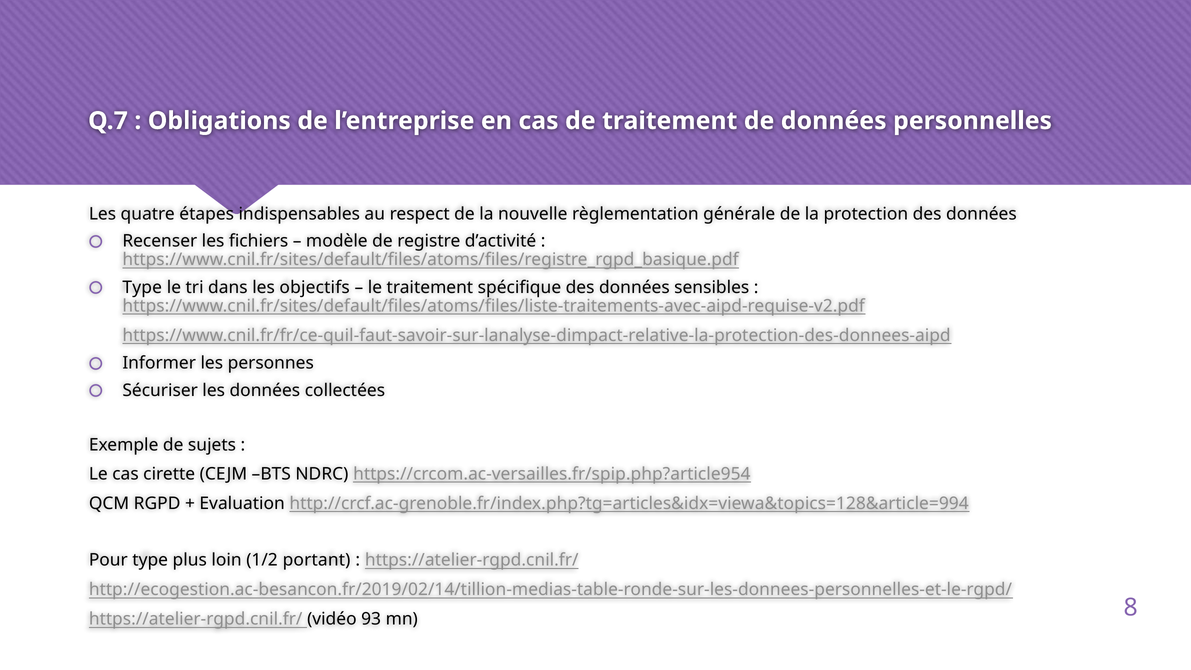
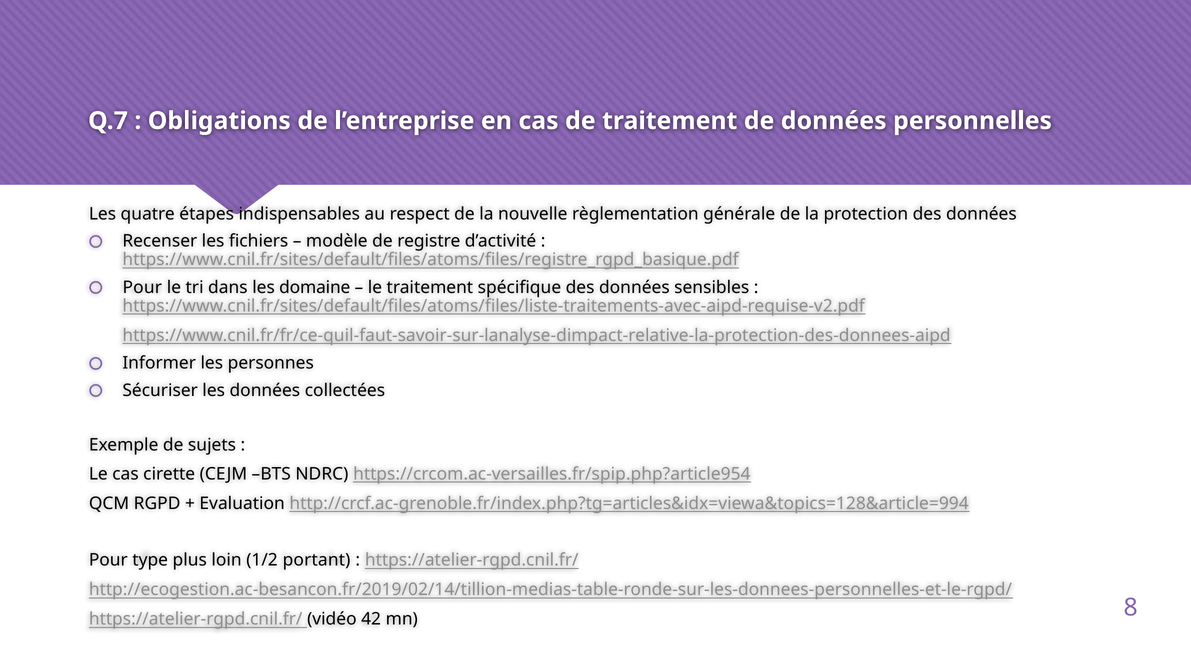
Type: Type -> Pour (142, 287)
objectifs: objectifs -> domaine (315, 287)
93: 93 -> 42 (371, 619)
